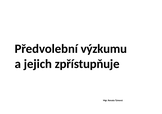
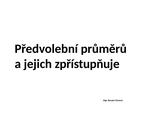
výzkumu: výzkumu -> průměrů (104, 49)
